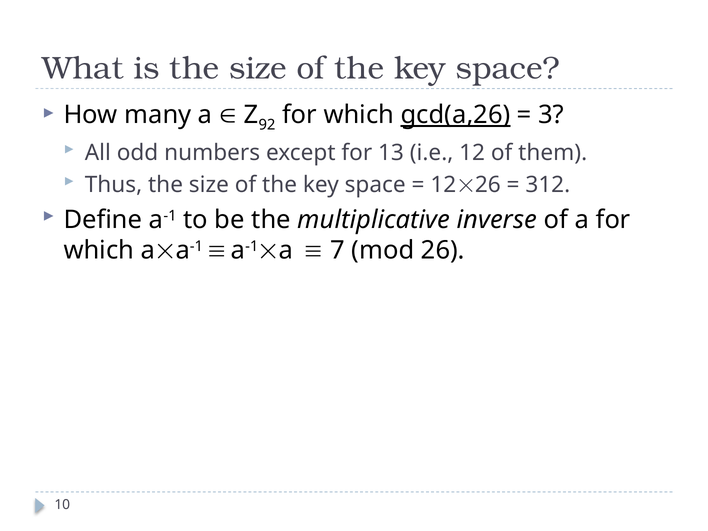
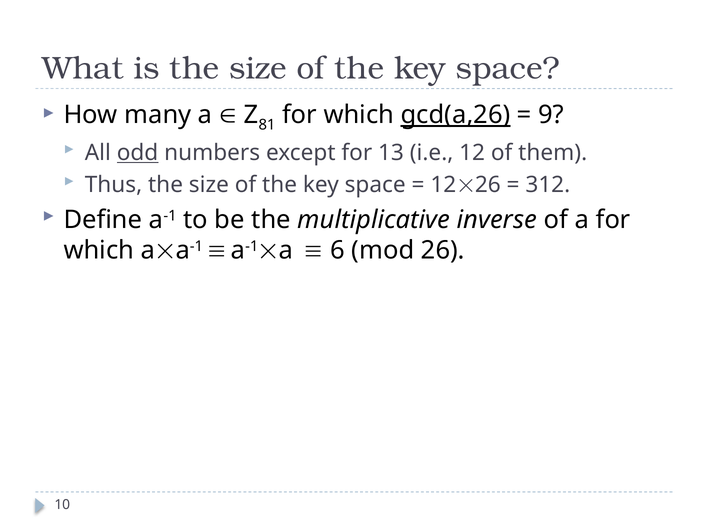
92: 92 -> 81 (267, 125)
3: 3 -> 9 (551, 115)
odd underline: none -> present (138, 153)
7: 7 -> 6 (338, 251)
